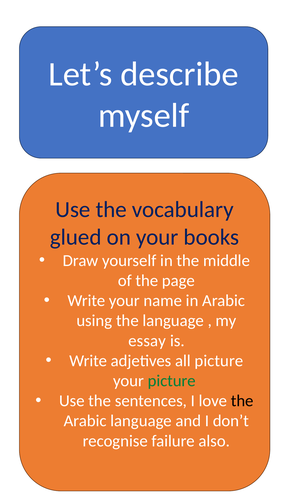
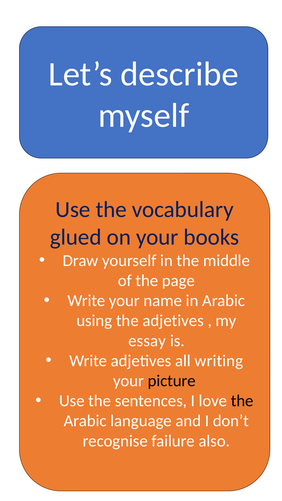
the language: language -> adjetives (173, 321)
all picture: picture -> writing (219, 361)
picture colour: green -> black (172, 381)
